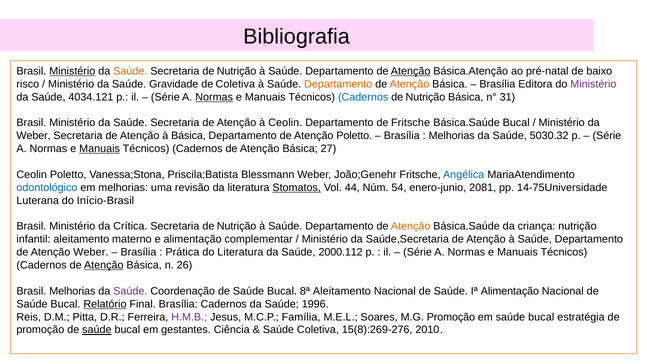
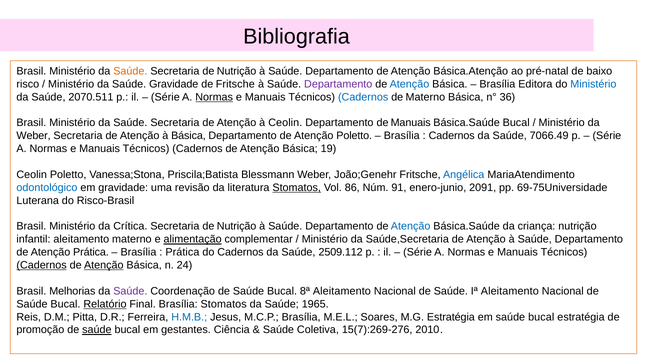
Ministério underline: present -> none (72, 71)
Atenção underline: present -> none (411, 71)
de Coletiva: Coletiva -> Fritsche (235, 84)
Departamento colour: orange -> purple (338, 84)
Atenção colour: orange -> blue (409, 84)
Ministério colour: purple -> blue (593, 84)
4034.121: 4034.121 -> 2070.511 (91, 97)
Nutrição: Nutrição -> Materno (425, 97)
31: 31 -> 36 (507, 97)
de Fritsche: Fritsche -> Manuais (411, 123)
Melhorias: Melhorias -> Cadernos (452, 136)
5030.32: 5030.32 -> 7066.49 (549, 136)
Manuais underline: present -> none (100, 149)
27: 27 -> 19 (328, 149)
em melhorias: melhorias -> gravidade (123, 188)
44: 44 -> 86 (352, 188)
54: 54 -> 91 (399, 188)
2081: 2081 -> 2091 (483, 188)
14-75Universidade: 14-75Universidade -> 69-75Universidade (562, 188)
Início-Brasil: Início-Brasil -> Risco-Brasil (106, 200)
Atenção colour: orange -> blue (411, 226)
alimentação underline: none -> present (193, 239)
Atenção Weber: Weber -> Prática (91, 252)
do Literatura: Literatura -> Cadernos (240, 252)
2000.112: 2000.112 -> 2509.112 (341, 252)
Cadernos underline: none -> present (42, 265)
26: 26 -> 24 (185, 265)
Iª Alimentação: Alimentação -> Aleitamento (510, 291)
Brasília Cadernos: Cadernos -> Stomatos (224, 304)
1996: 1996 -> 1965 (315, 304)
H.M.B colour: purple -> blue (189, 317)
M.C.P Família: Família -> Brasília (301, 317)
M.G Promoção: Promoção -> Estratégia (451, 317)
15(8):269-276: 15(8):269-276 -> 15(7):269-276 (377, 330)
